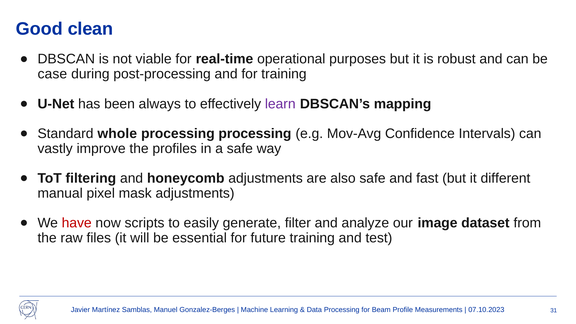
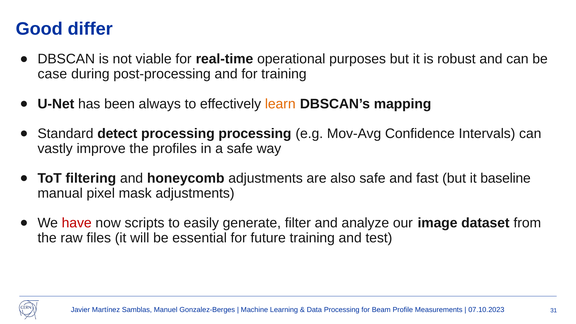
clean: clean -> differ (90, 29)
learn colour: purple -> orange (280, 104)
whole: whole -> detect (117, 134)
different: different -> baseline (506, 178)
